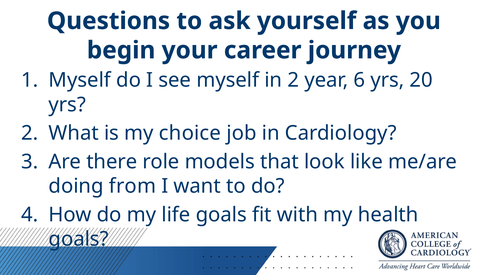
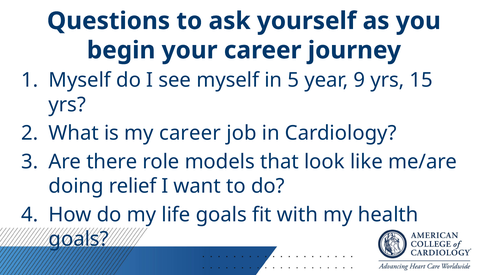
in 2: 2 -> 5 (293, 80)
6: 6 -> 9 (359, 80)
20: 20 -> 15 (421, 80)
my choice: choice -> career (190, 133)
from: from -> relief (133, 186)
